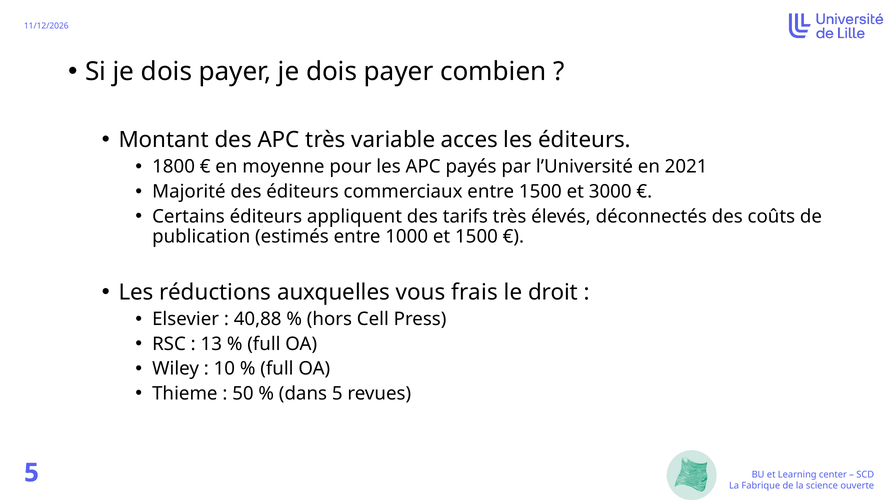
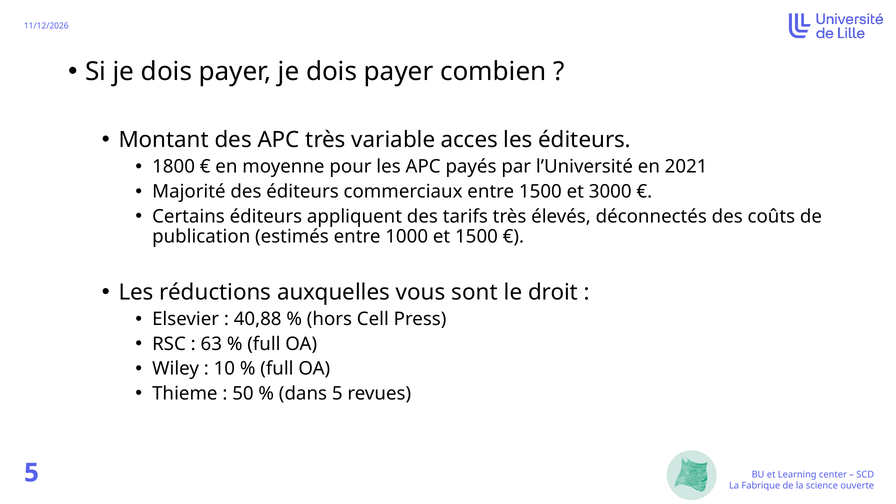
frais: frais -> sont (475, 292)
13: 13 -> 63 (211, 344)
